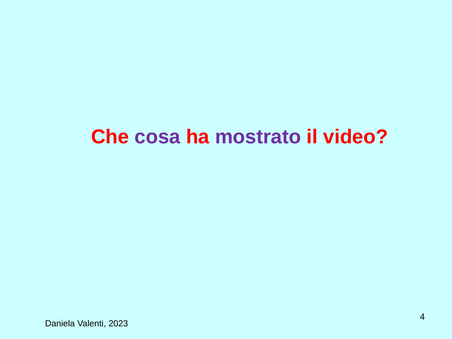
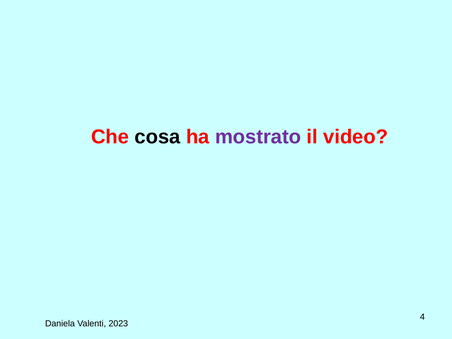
cosa colour: purple -> black (158, 137)
